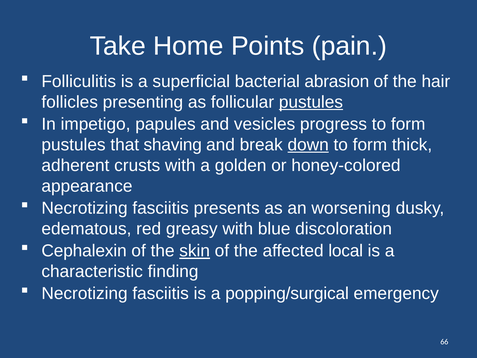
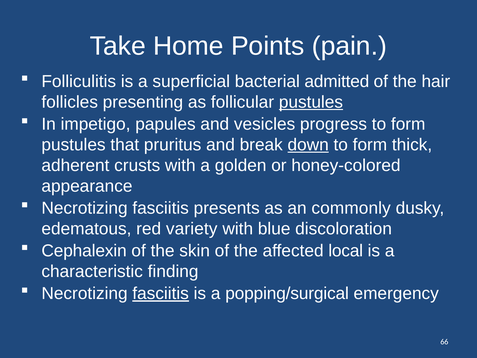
abrasion: abrasion -> admitted (337, 81)
shaving: shaving -> pruritus (173, 145)
worsening: worsening -> commonly (351, 208)
greasy: greasy -> variety (192, 229)
skin underline: present -> none (195, 251)
fasciitis underline: none -> present (161, 293)
